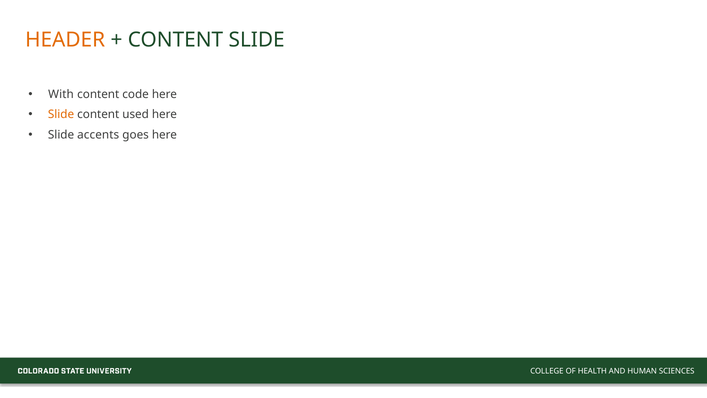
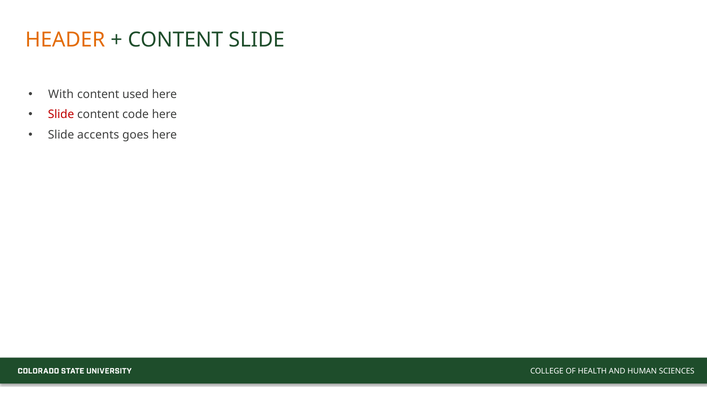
code: code -> used (136, 94)
Slide colour: orange -> red (61, 115)
used: used -> code (136, 115)
